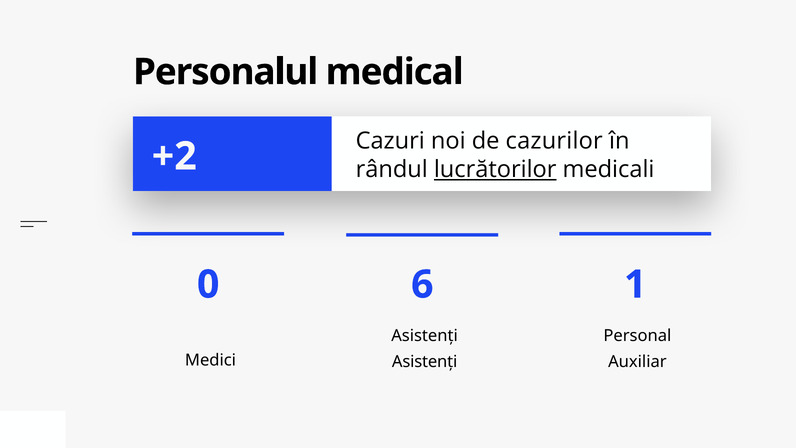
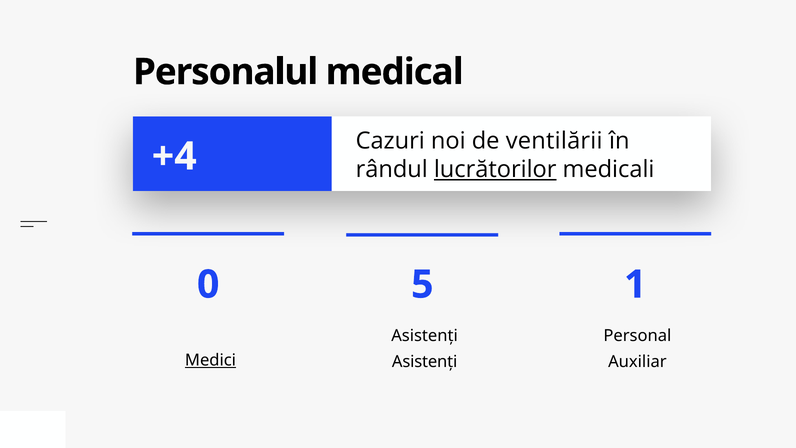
cazurilor: cazurilor -> ventilării (554, 141)
+2: +2 -> +4 (174, 156)
6: 6 -> 5 (422, 284)
Medici underline: none -> present (211, 360)
